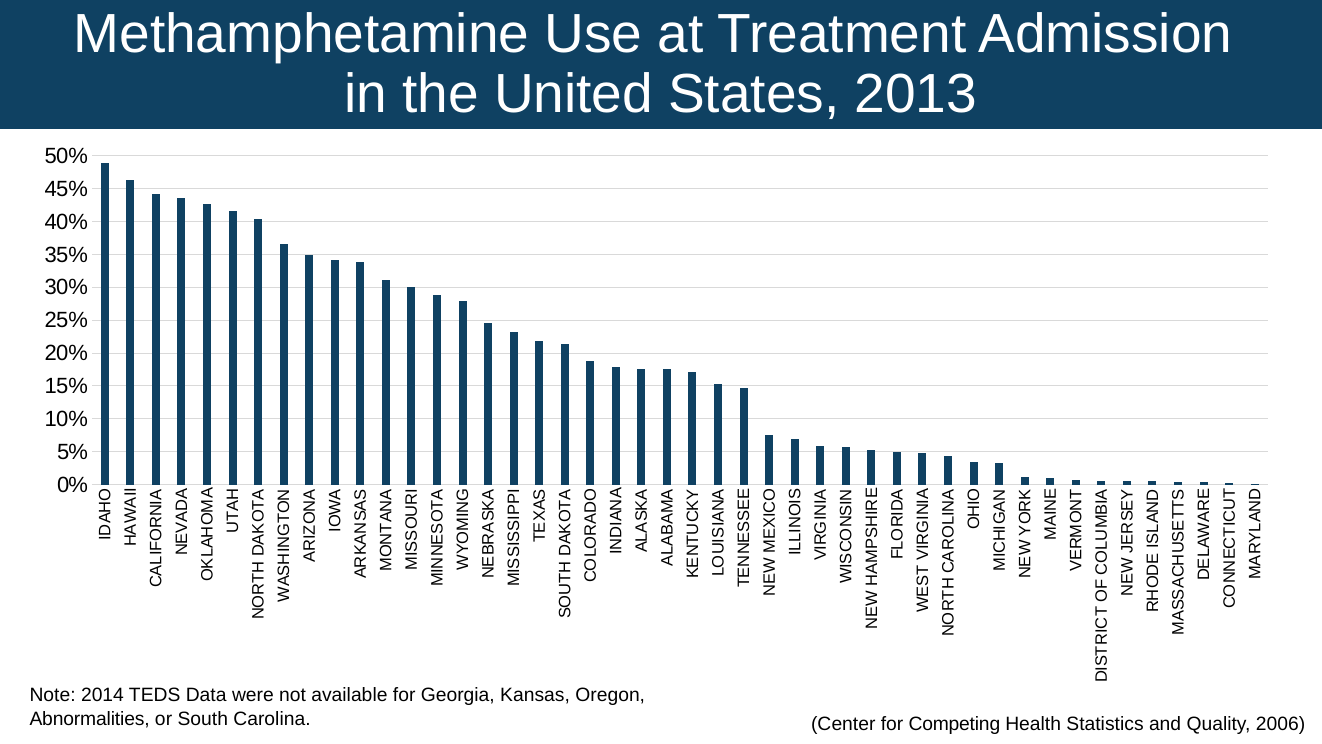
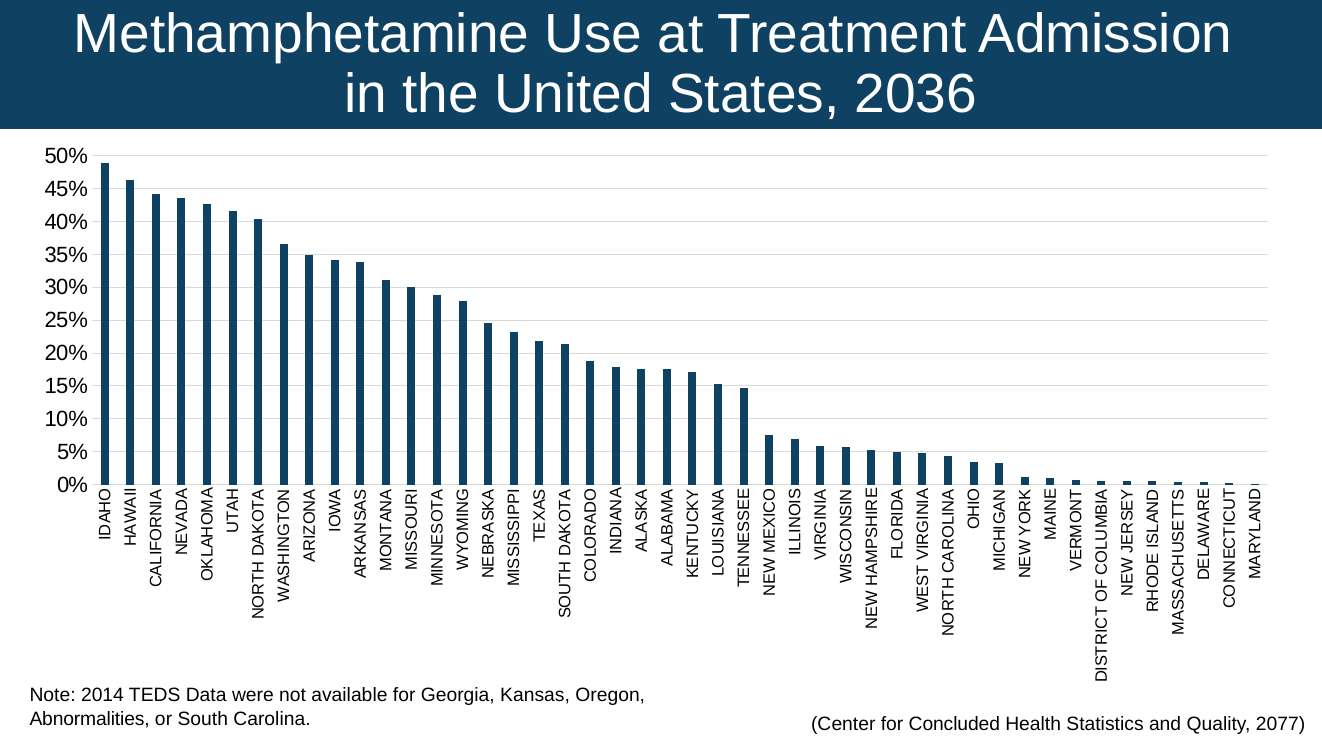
2013: 2013 -> 2036 (916, 94)
Competing: Competing -> Concluded (954, 724)
2006: 2006 -> 2077 (1281, 724)
